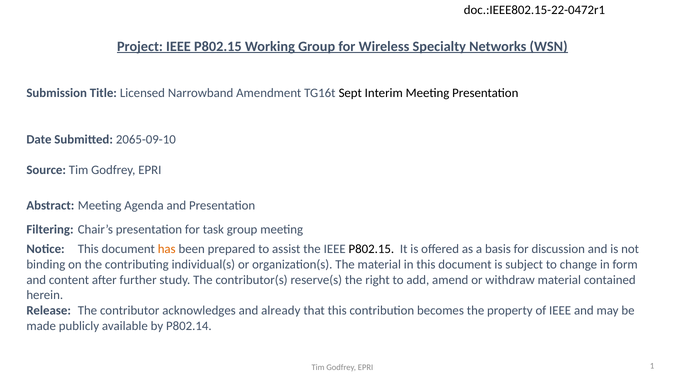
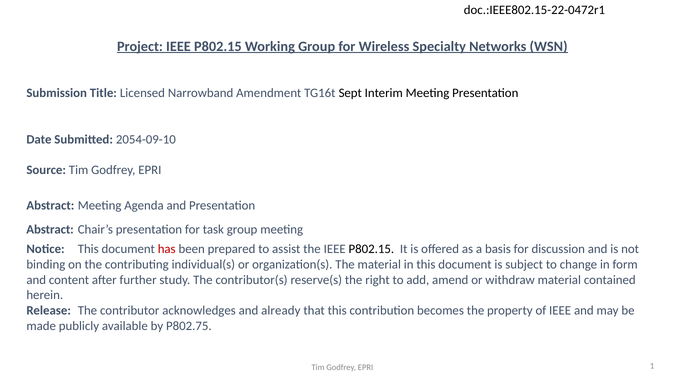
2065-09-10: 2065-09-10 -> 2054-09-10 (146, 140)
Filtering: Filtering -> Abstract (50, 229)
has colour: orange -> red (167, 249)
P802.14: P802.14 -> P802.75 (189, 326)
